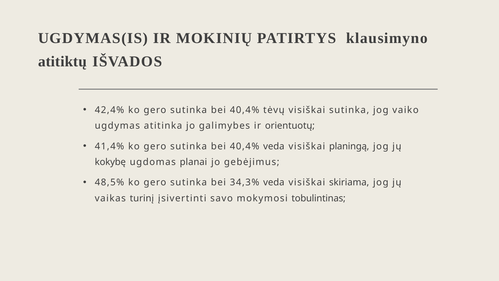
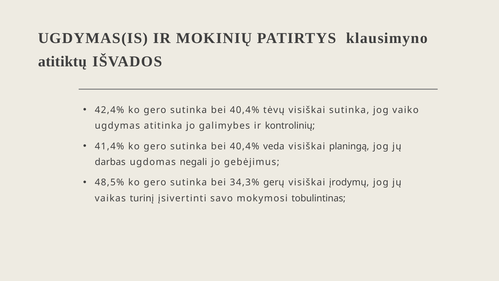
orientuotų: orientuotų -> kontrolinių (290, 126)
kokybę: kokybę -> darbas (110, 162)
planai: planai -> negali (193, 162)
34,3% veda: veda -> gerų (274, 182)
skiriama: skiriama -> įrodymų (349, 182)
